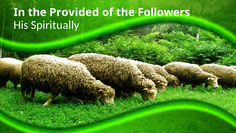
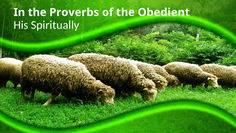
Provided: Provided -> Proverbs (74, 12)
Followers: Followers -> Obedient (164, 12)
